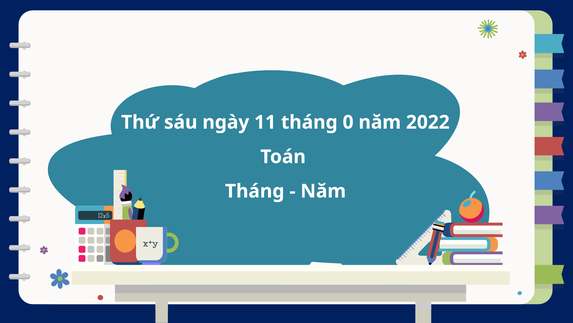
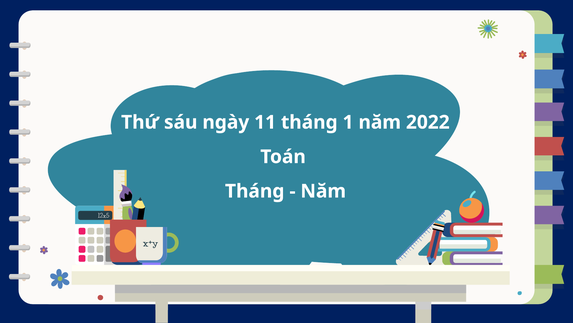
0: 0 -> 1 (348, 122)
